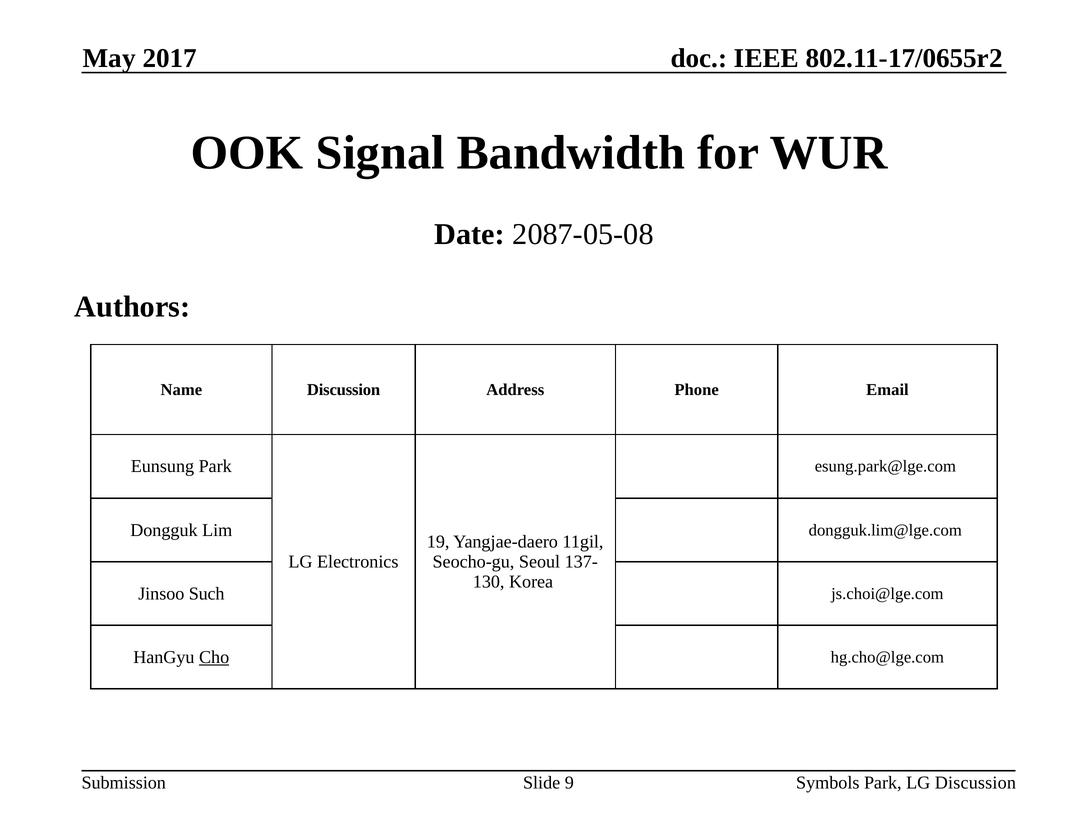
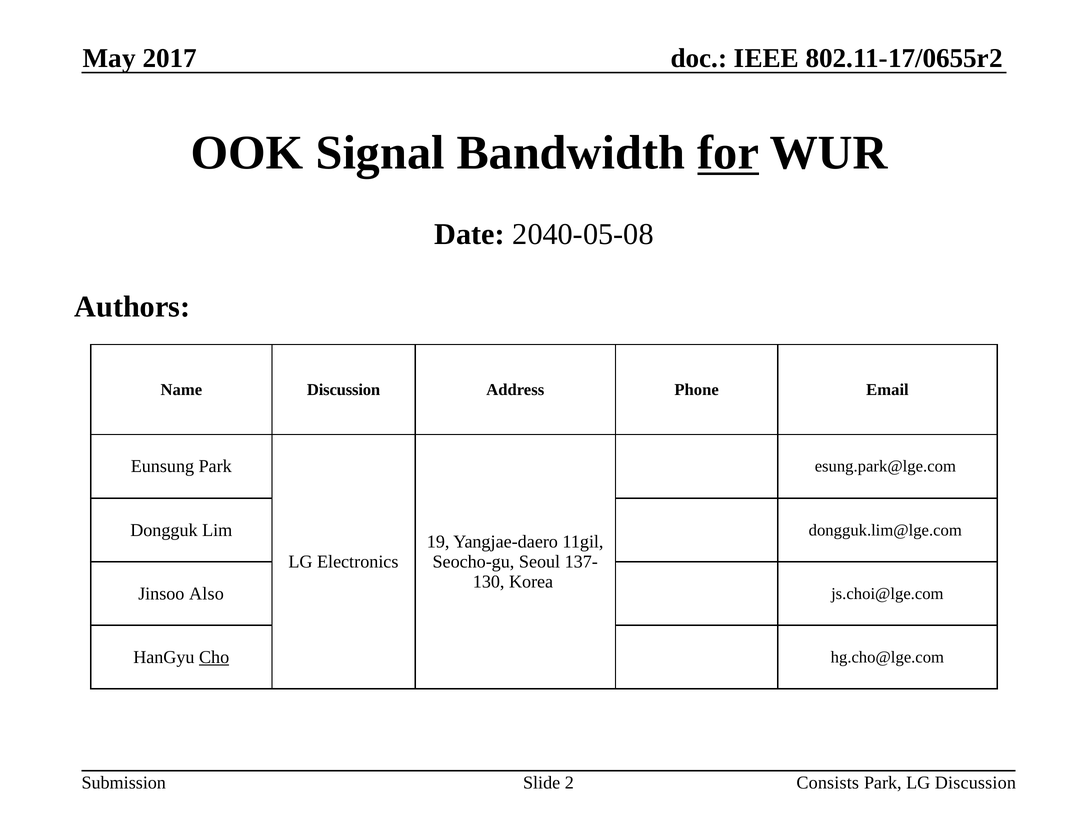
for underline: none -> present (728, 153)
2087-05-08: 2087-05-08 -> 2040-05-08 (583, 234)
Such: Such -> Also (206, 594)
9: 9 -> 2 (569, 783)
Symbols: Symbols -> Consists (828, 783)
